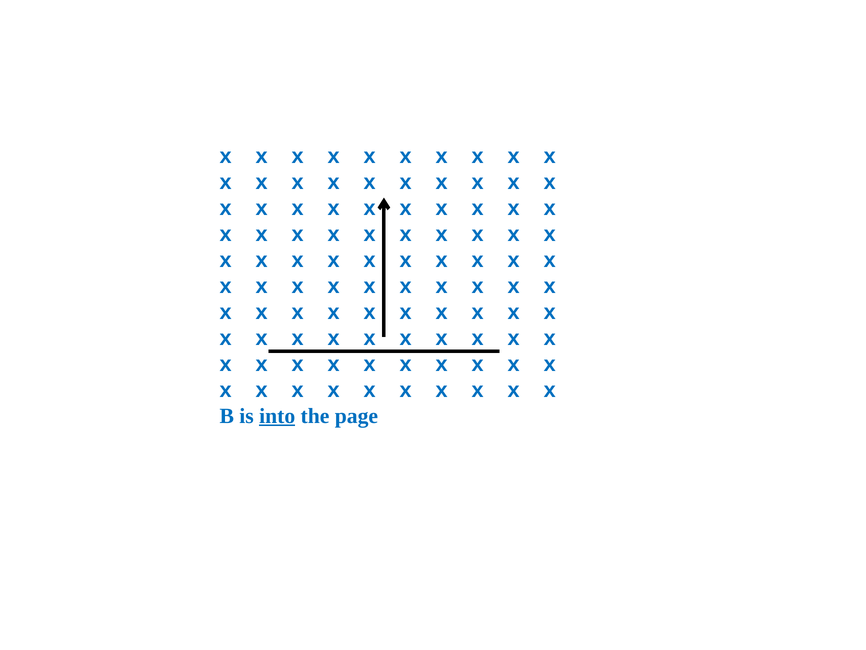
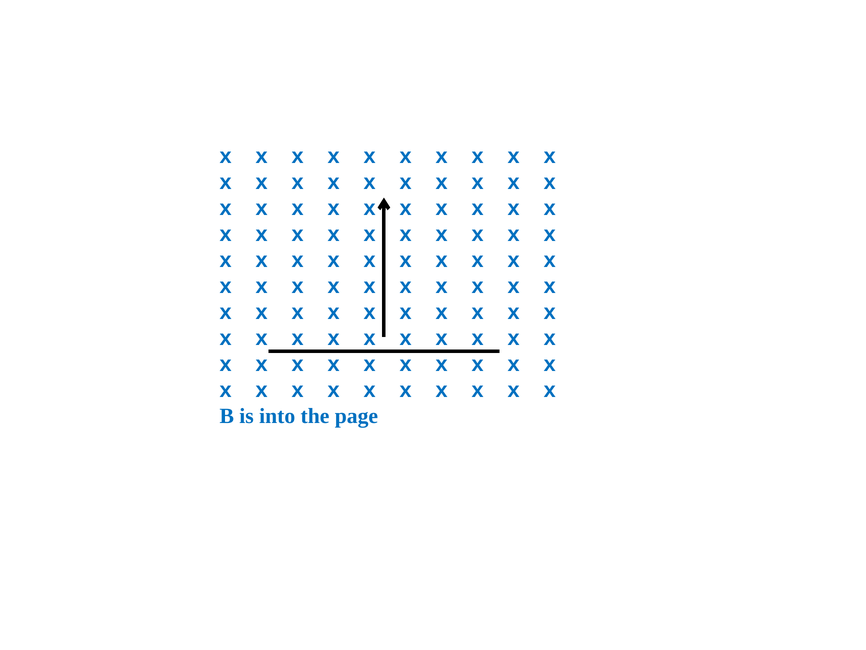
into underline: present -> none (277, 416)
